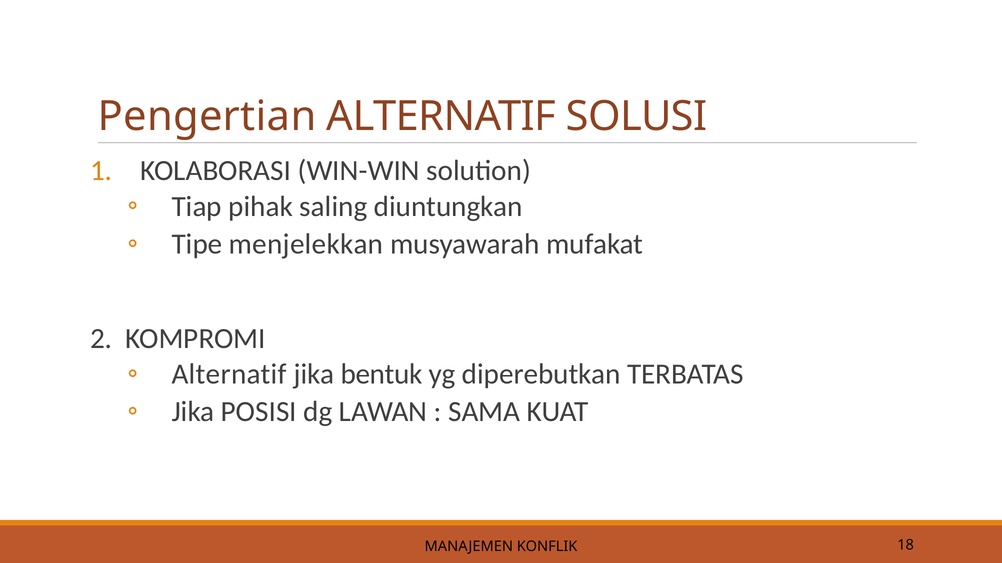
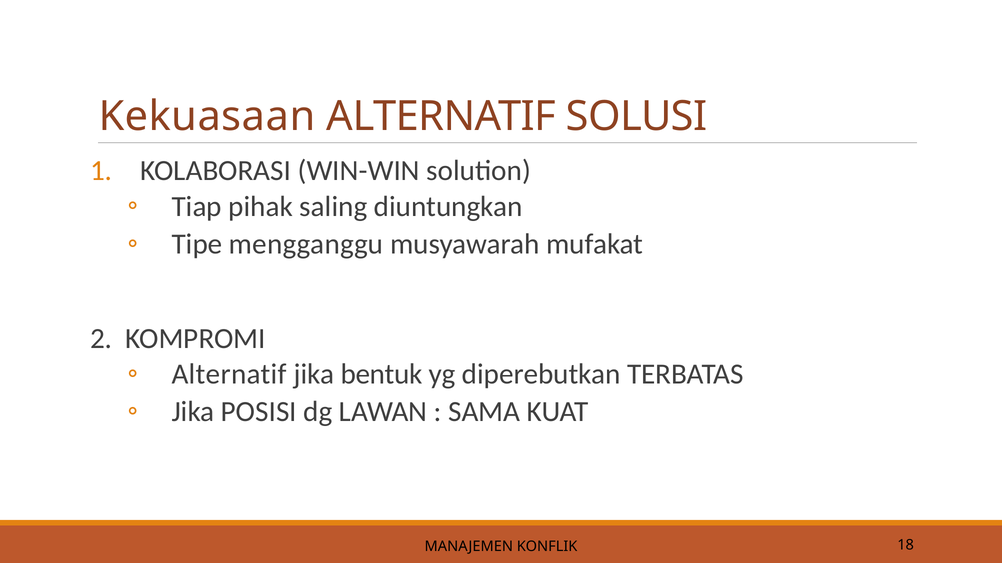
Pengertian: Pengertian -> Kekuasaan (207, 117)
menjelekkan: menjelekkan -> mengganggu (306, 245)
